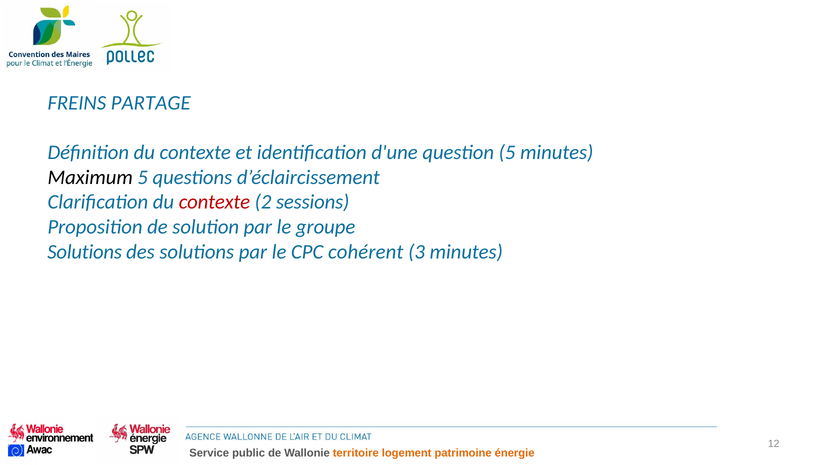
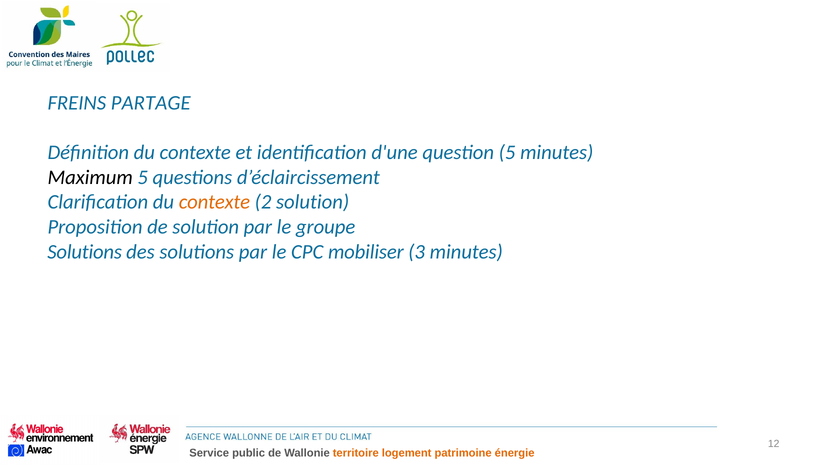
contexte colour: red -> orange (214, 202)
2 sessions: sessions -> solution (313, 202)
cohérent: cohérent -> mobiliser (366, 252)
